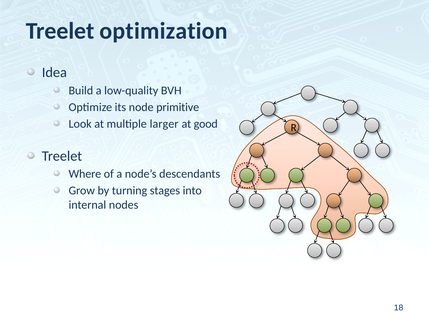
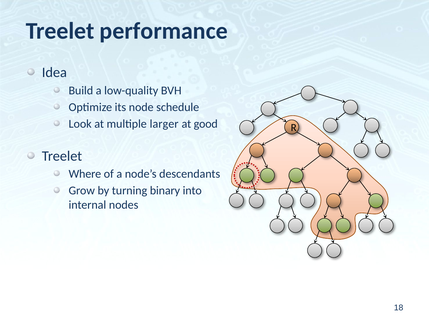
optimization: optimization -> performance (164, 31)
primitive: primitive -> schedule (178, 107)
stages: stages -> binary (165, 191)
